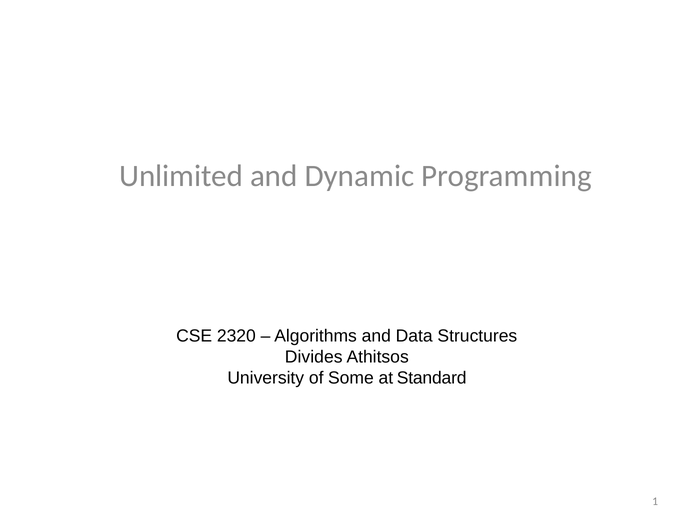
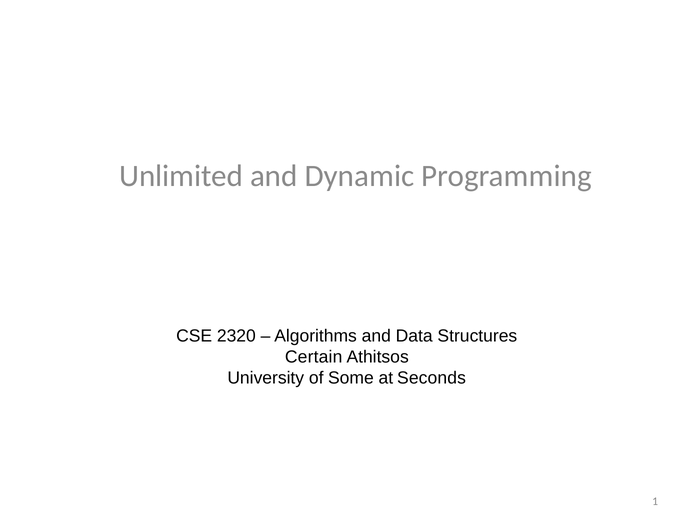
Divides: Divides -> Certain (314, 357)
Standard: Standard -> Seconds (432, 378)
